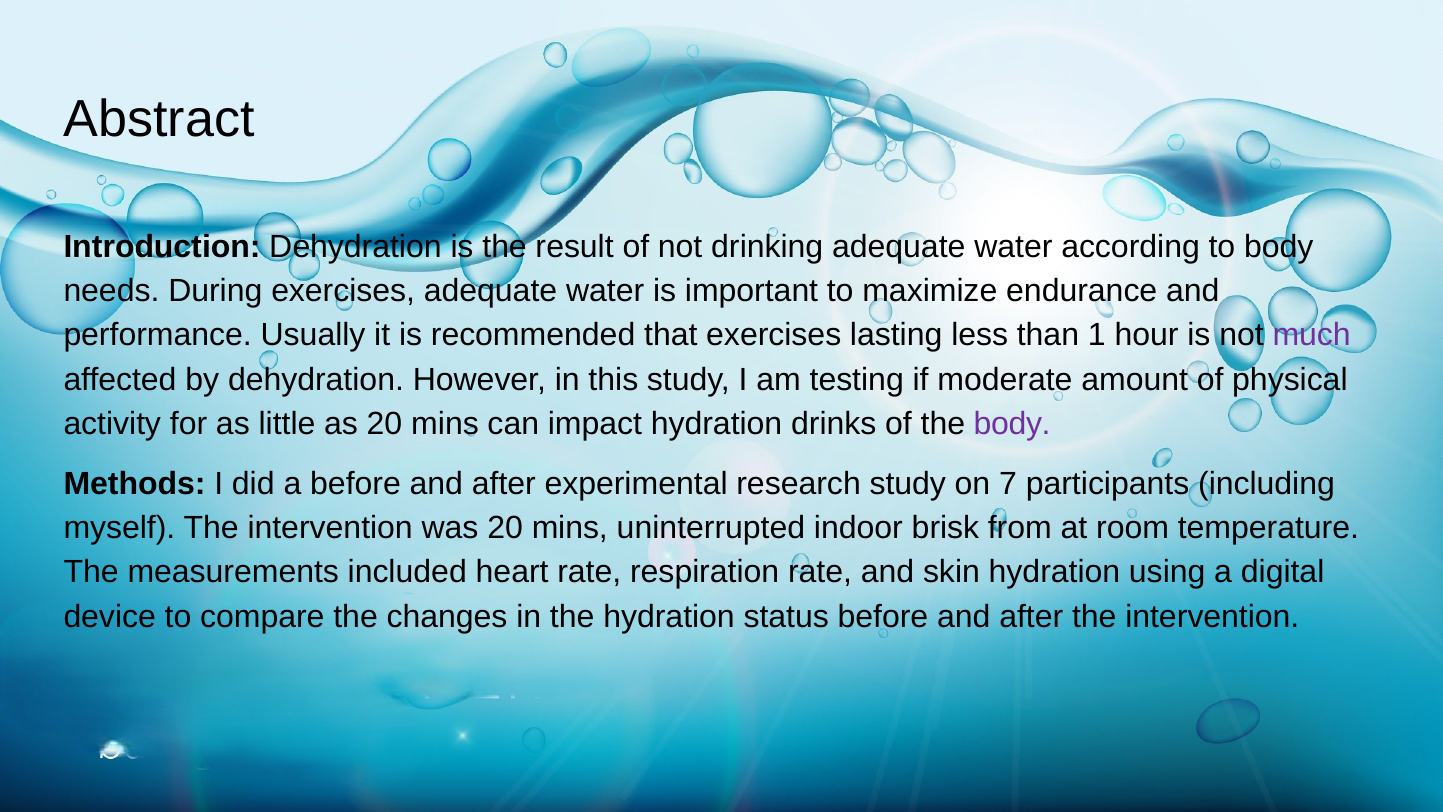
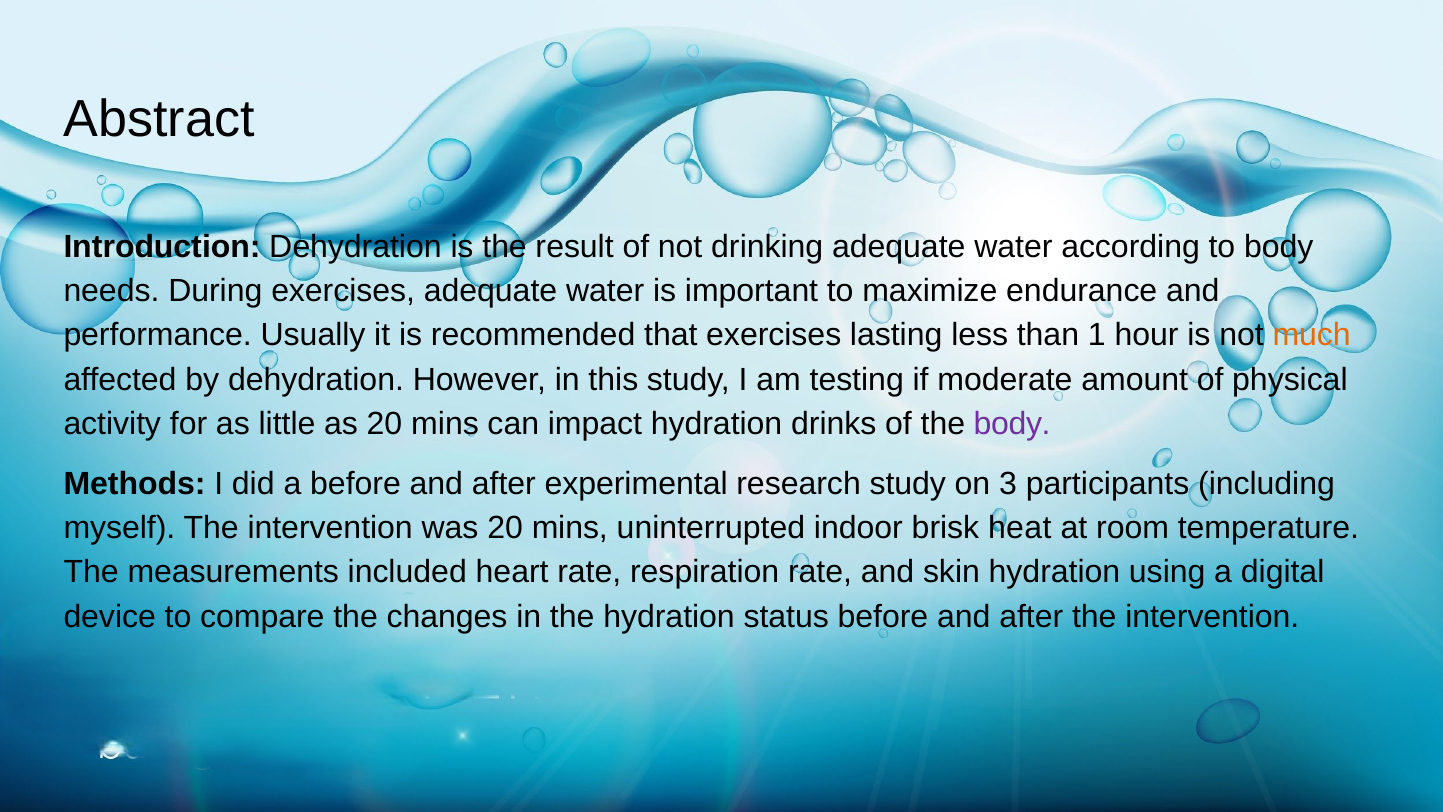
much colour: purple -> orange (1312, 335)
7: 7 -> 3 (1008, 484)
from: from -> heat (1020, 528)
